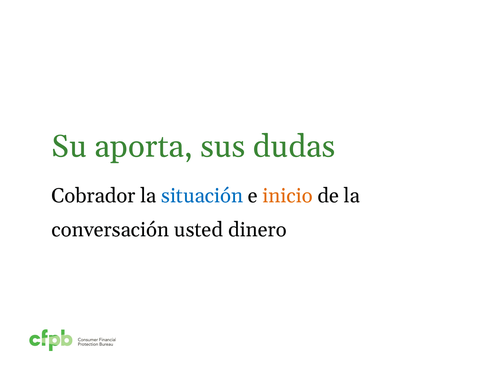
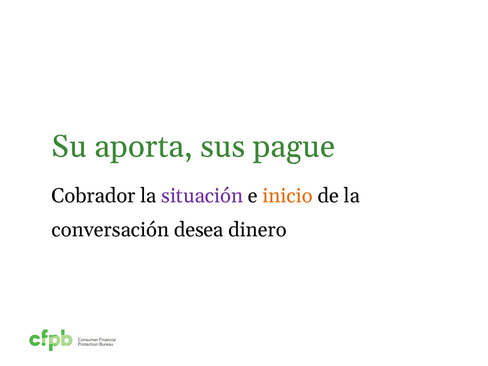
dudas: dudas -> pague (294, 147)
situación colour: blue -> purple (202, 196)
usted: usted -> desea (199, 230)
